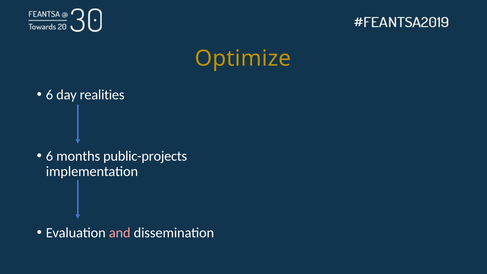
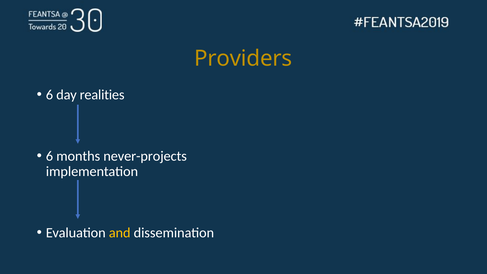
Optimize: Optimize -> Providers (243, 58)
public-projects: public-projects -> never-projects (145, 156)
and colour: pink -> yellow (120, 233)
